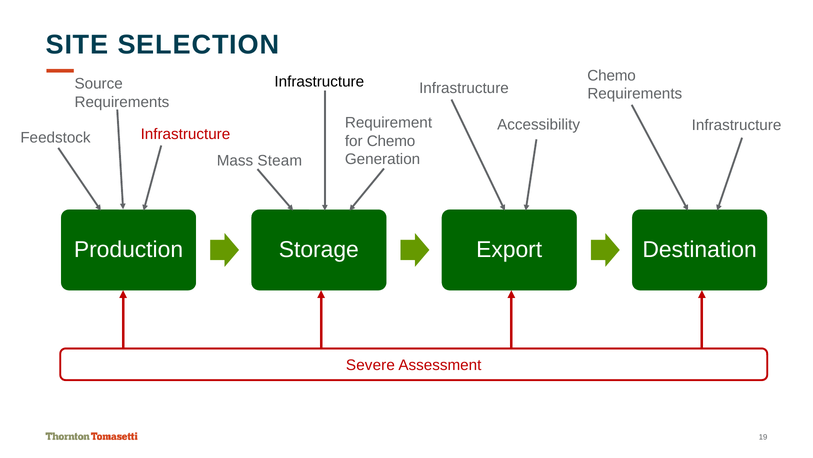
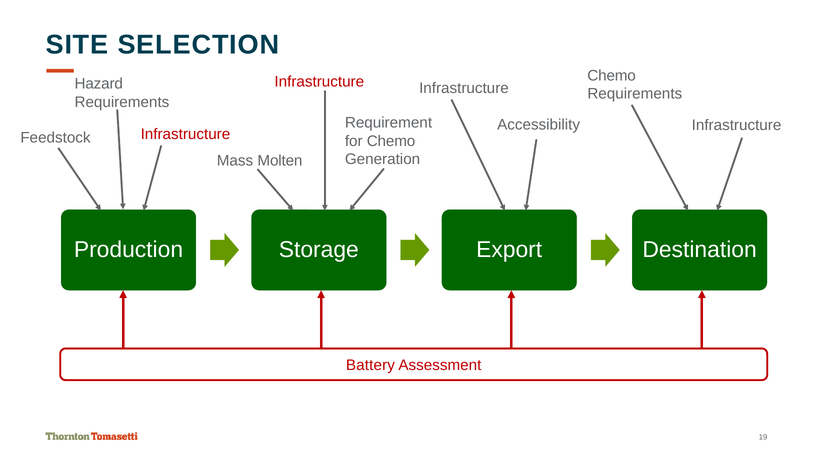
Infrastructure colour: black -> red (319, 82)
Source: Source -> Hazard (99, 84)
Steam: Steam -> Molten (280, 160)
Severe: Severe -> Battery (370, 365)
